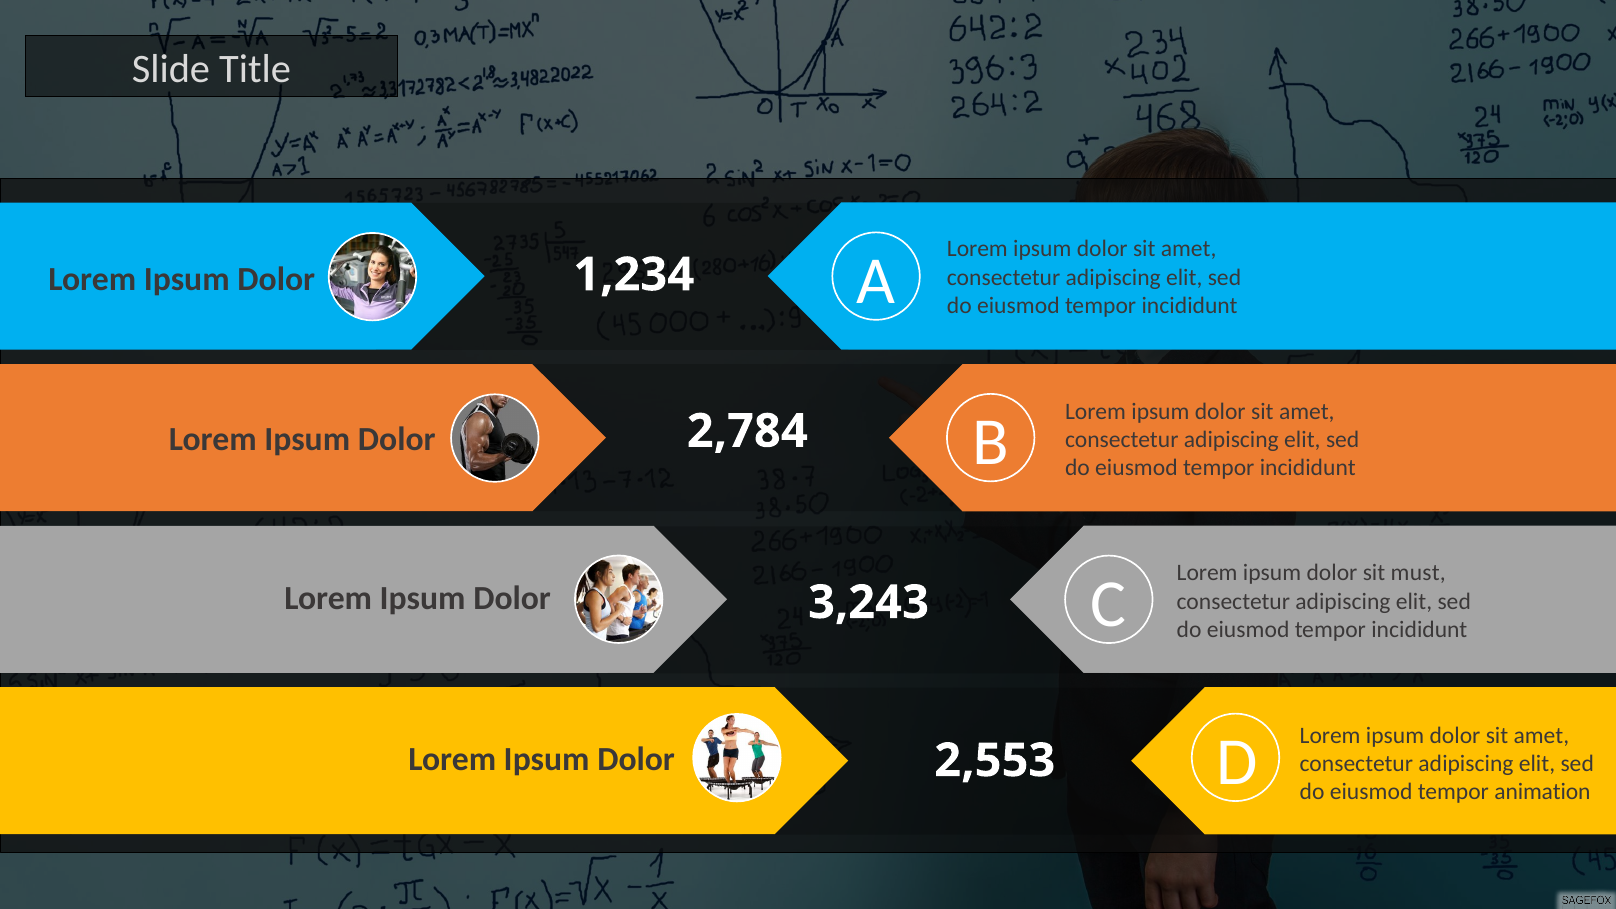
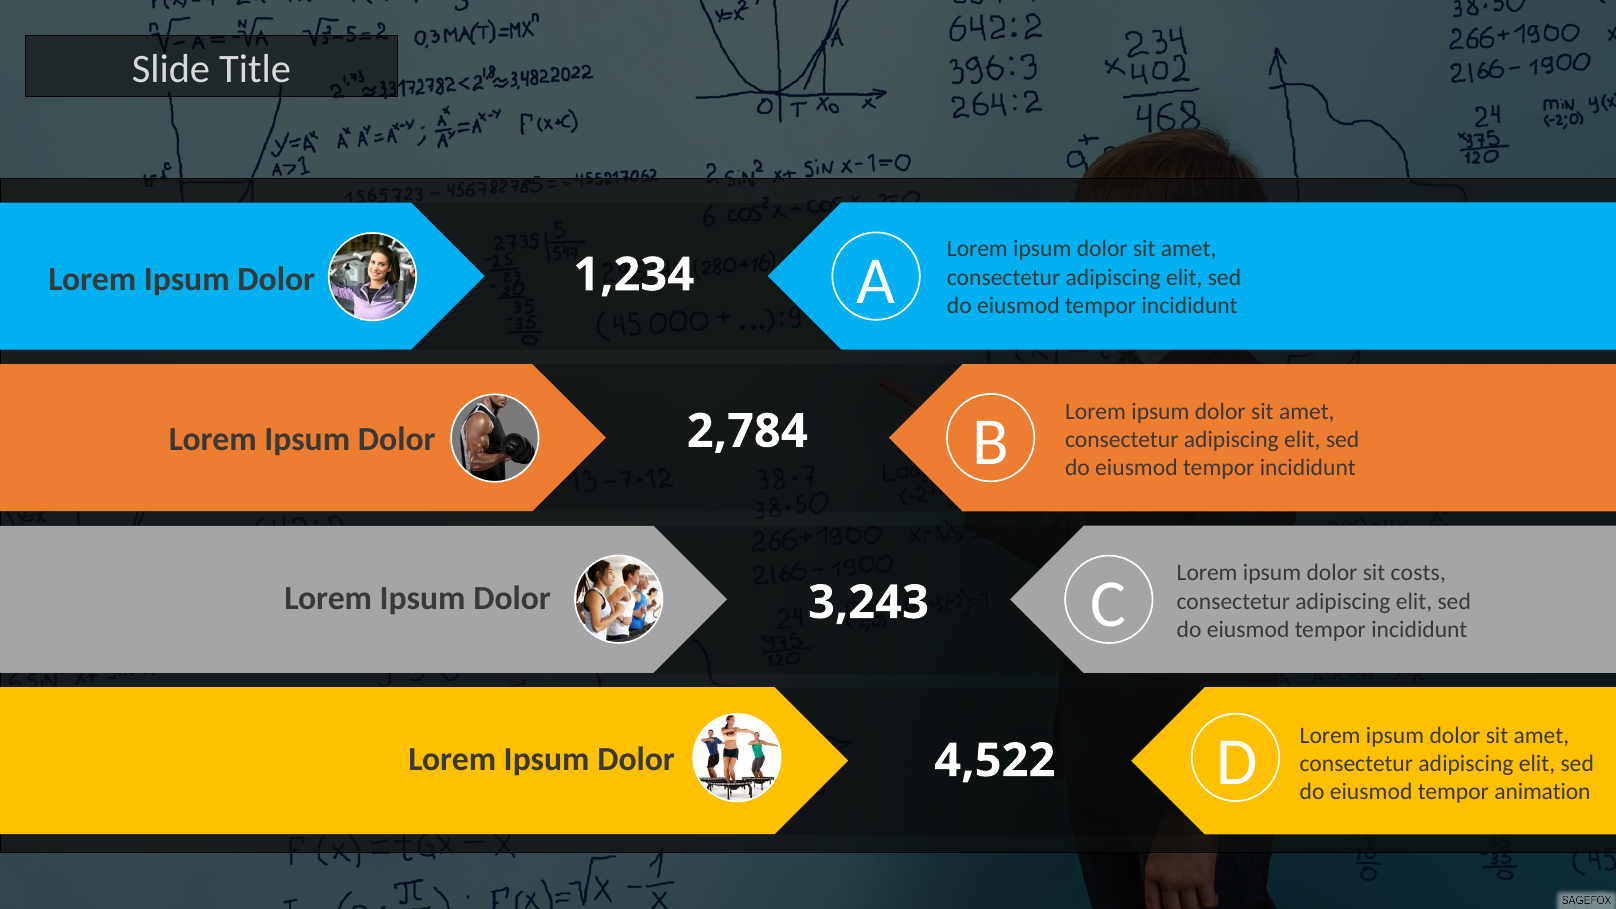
must: must -> costs (1418, 573)
2,553: 2,553 -> 4,522 (995, 761)
